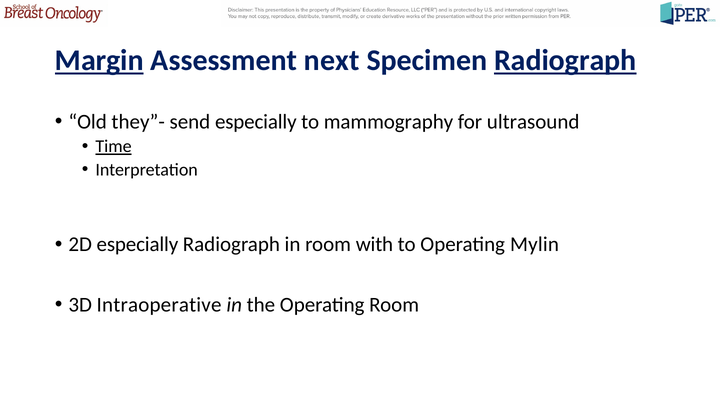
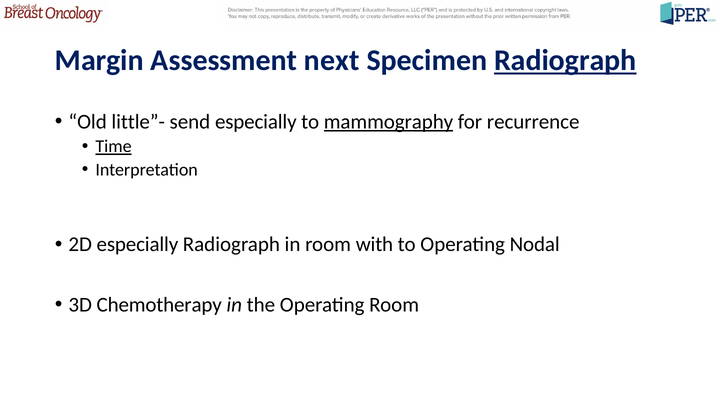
Margin underline: present -> none (99, 60)
they”-: they”- -> little”- (138, 122)
mammography underline: none -> present (388, 122)
ultrasound: ultrasound -> recurrence (533, 122)
Mylin: Mylin -> Nodal (535, 245)
Intraoperative: Intraoperative -> Chemotherapy (159, 305)
